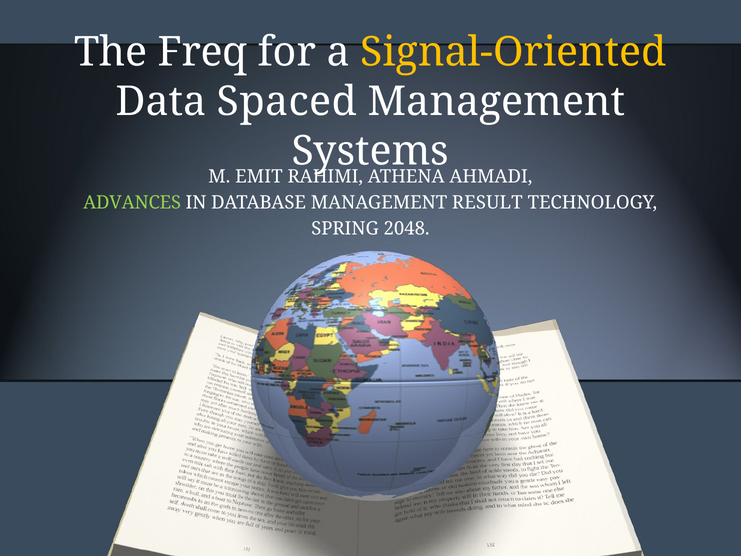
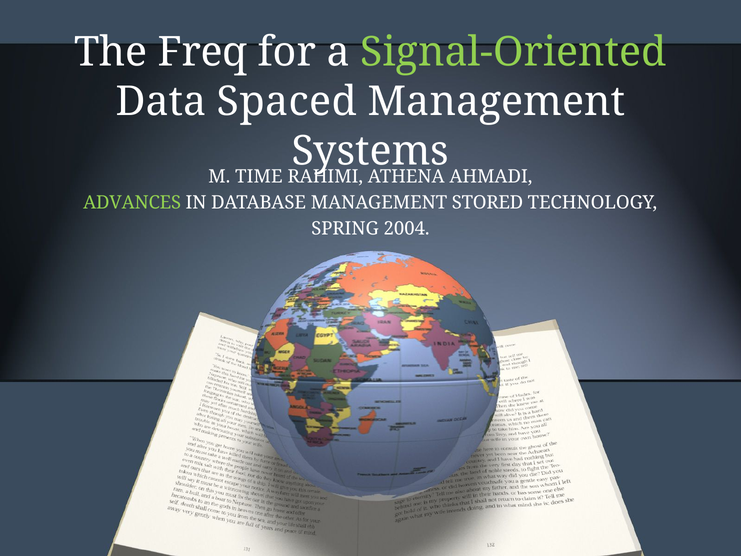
Signal-Oriented colour: yellow -> light green (513, 52)
EMIT: EMIT -> TIME (259, 177)
RESULT: RESULT -> STORED (487, 203)
2048: 2048 -> 2004 (407, 229)
